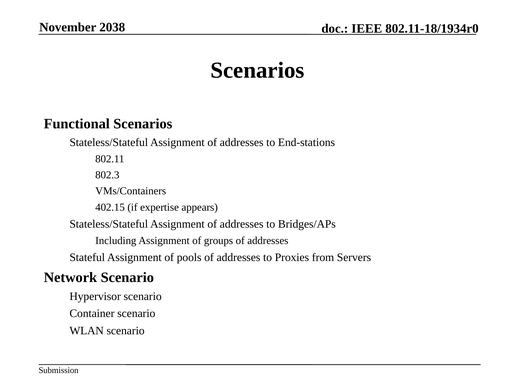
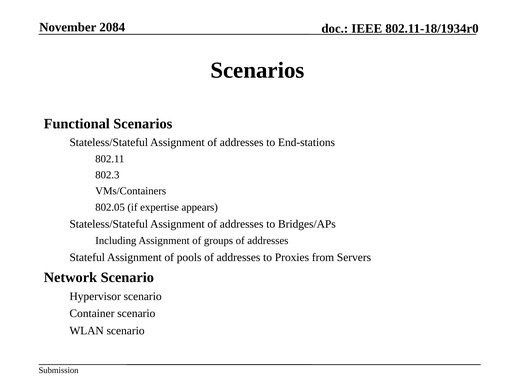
2038: 2038 -> 2084 (112, 27)
402.15: 402.15 -> 802.05 (110, 207)
